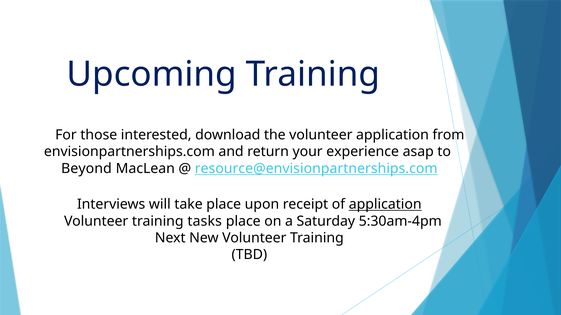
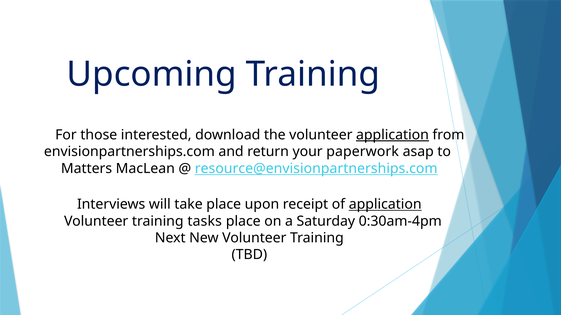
application underline: none -> present (392, 135)
experience: experience -> paperwork (363, 152)
Beyond: Beyond -> Matters (87, 169)
5:30am-4pm: 5:30am-4pm -> 0:30am-4pm (400, 221)
